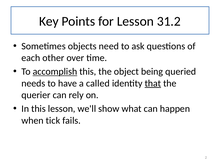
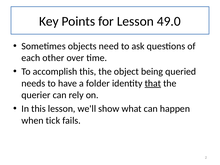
31.2: 31.2 -> 49.0 (169, 21)
accomplish underline: present -> none (55, 72)
called: called -> folder (98, 83)
